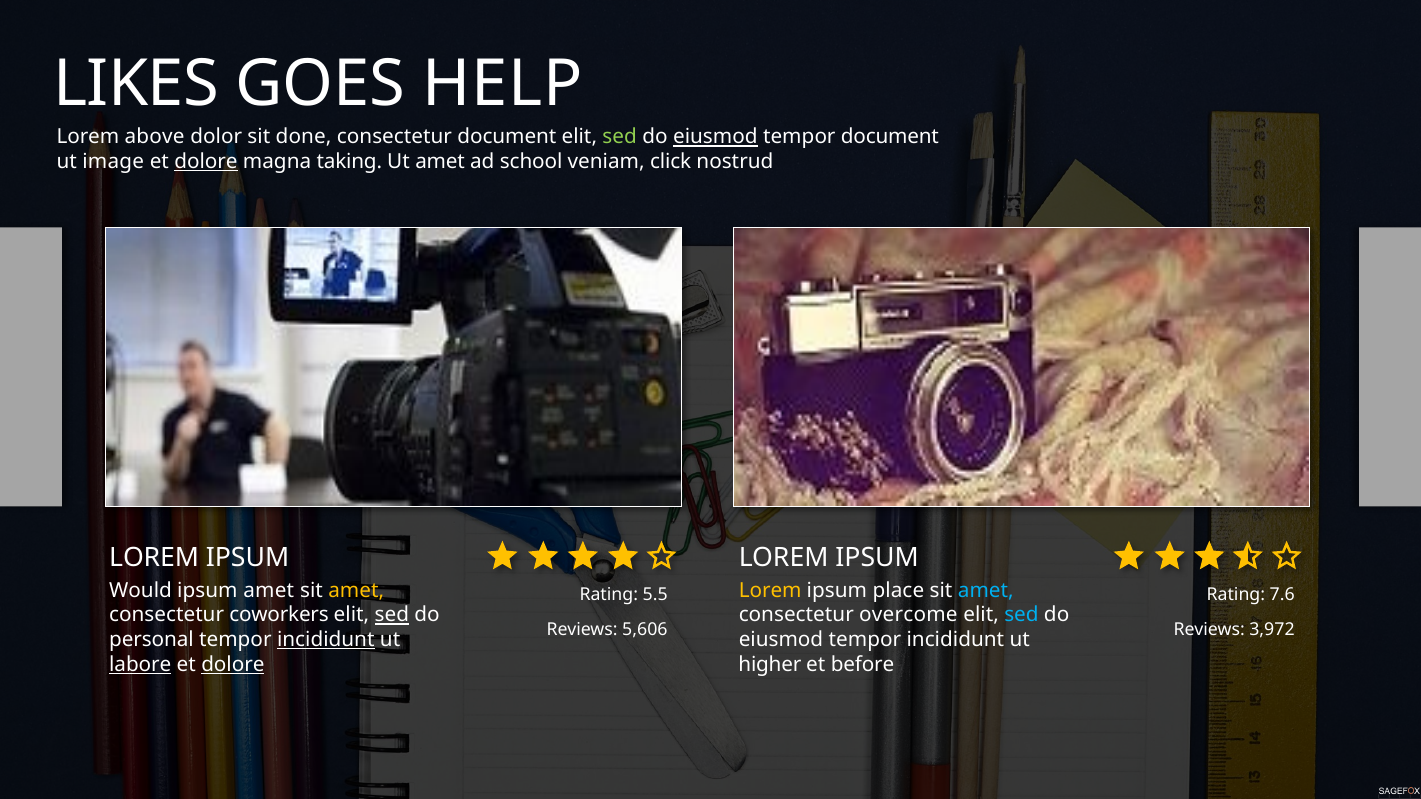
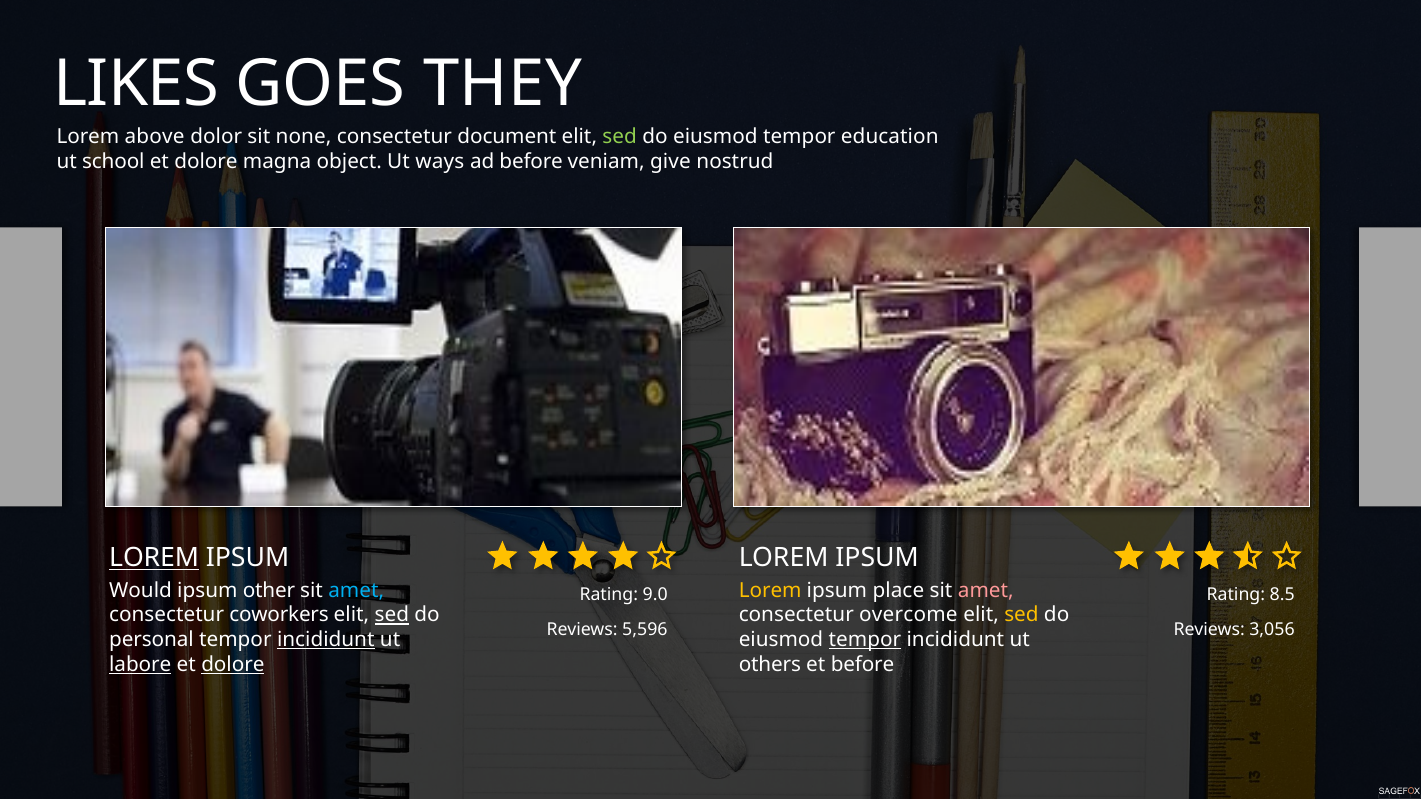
HELP: HELP -> THEY (503, 84)
done: done -> none (304, 137)
eiusmod underline: present -> none (715, 137)
tempor document: document -> education (890, 137)
image: image -> school (113, 162)
dolore underline: present -> none (206, 162)
taking: taking -> object (349, 162)
Ut amet: amet -> ways (440, 162)
ad school: school -> before (531, 162)
click: click -> give (670, 162)
LOREM underline: none -> present (154, 558)
ipsum amet: amet -> other (269, 590)
amet colour: yellow -> light blue (356, 590)
amet colour: light blue -> pink (986, 590)
5.5: 5.5 -> 9.0 (655, 595)
7.6: 7.6 -> 8.5 (1282, 595)
sed colour: light blue -> yellow (1021, 615)
5,606: 5,606 -> 5,596 (645, 630)
3,972: 3,972 -> 3,056 (1272, 630)
tempor underline: none -> present (865, 640)
higher: higher -> others (770, 665)
